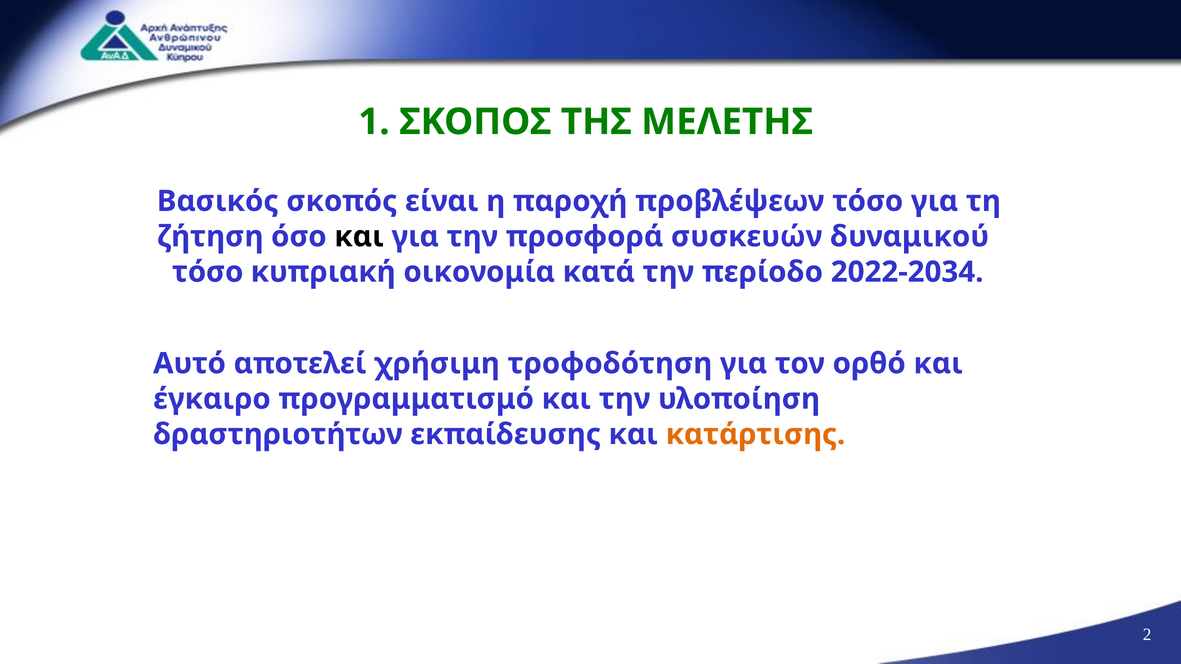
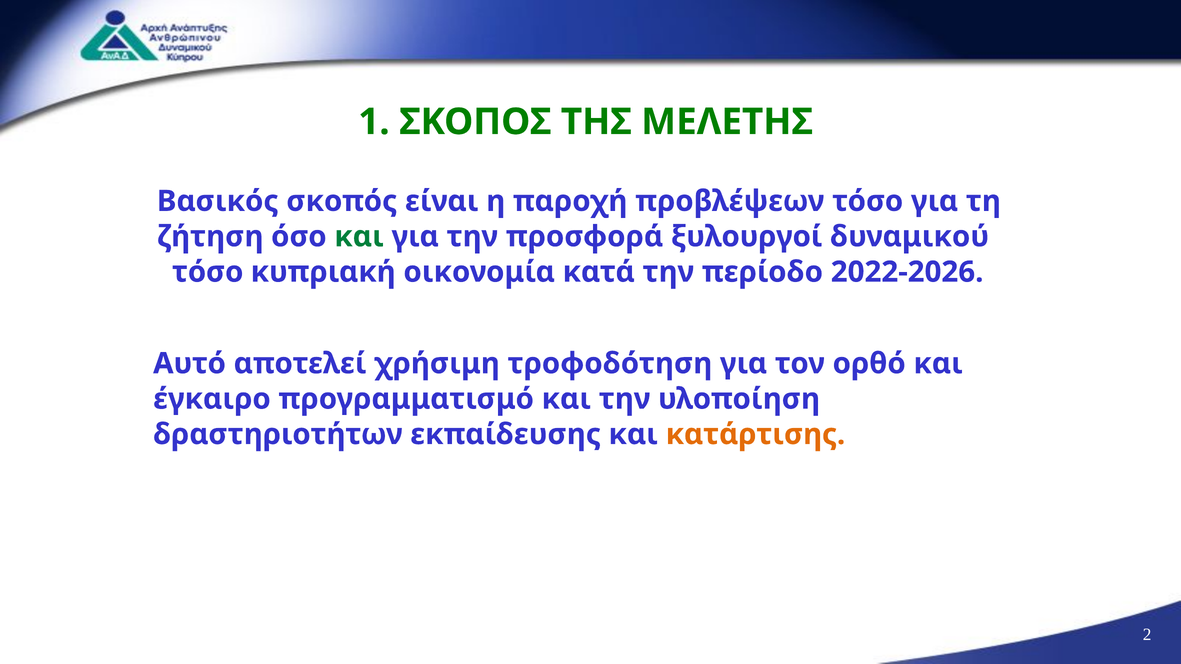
και colour: black -> green (359, 237)
συσκευών: συσκευών -> ξυλουργοί (747, 237)
2022-2034: 2022-2034 -> 2022-2026 (907, 272)
